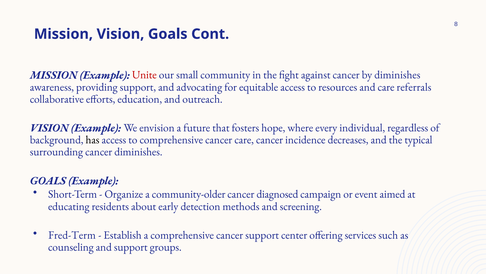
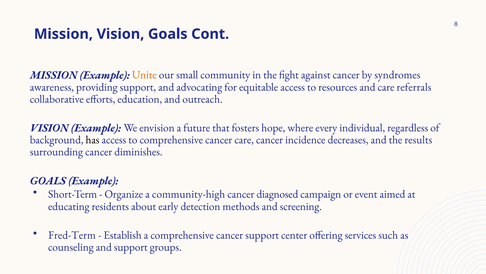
Unite colour: red -> orange (144, 75)
by diminishes: diminishes -> syndromes (397, 75)
typical: typical -> results (418, 140)
community-older: community-older -> community-high (189, 194)
